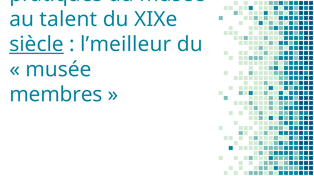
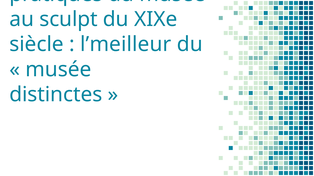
talent: talent -> sculpt (68, 19)
siècle underline: present -> none (37, 45)
membres: membres -> distinctes (56, 95)
